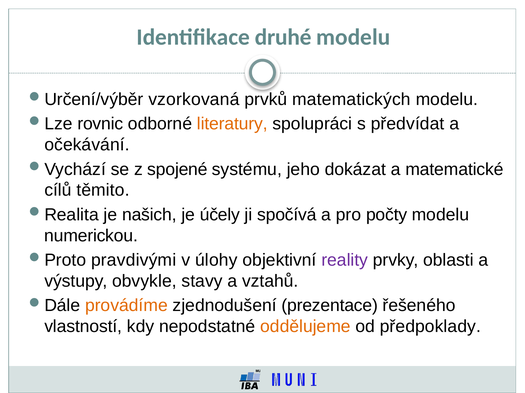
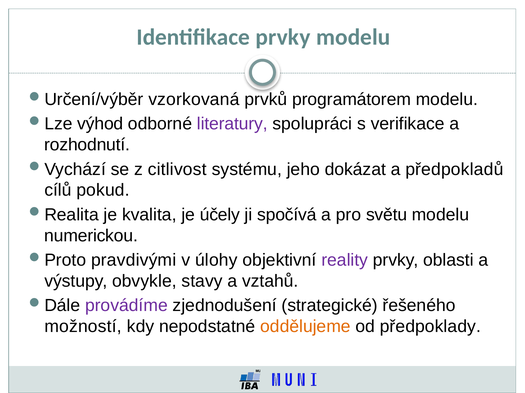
Identifikace druhé: druhé -> prvky (283, 37)
matematických: matematických -> programátorem (352, 100)
rovnic: rovnic -> výhod (100, 124)
literatury colour: orange -> purple (232, 124)
předvídat: předvídat -> verifikace (408, 124)
očekávání: očekávání -> rozhodnutí (87, 145)
spojené: spojené -> citlivost (177, 170)
matematické: matematické -> předpokladů (454, 170)
těmito: těmito -> pokud (103, 191)
našich: našich -> kvalita (149, 215)
počty: počty -> světu (387, 215)
provádíme colour: orange -> purple (126, 306)
prezentace: prezentace -> strategické (330, 306)
vlastností: vlastností -> možností (83, 327)
